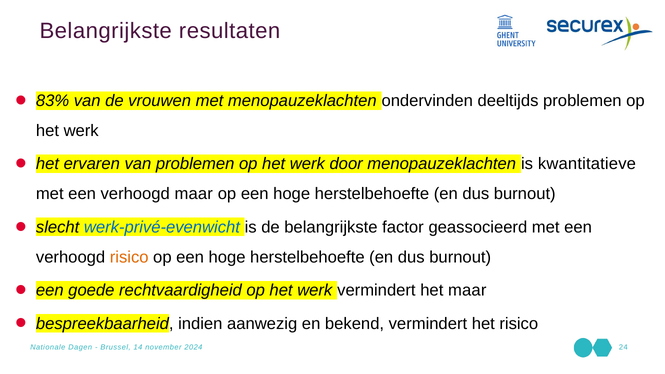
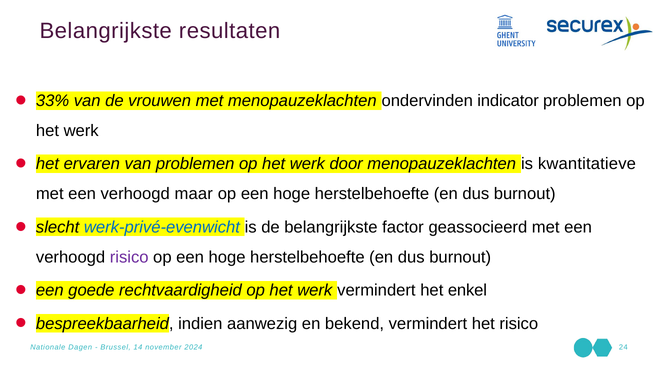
83%: 83% -> 33% (53, 101)
deeltijds: deeltijds -> indicator (508, 101)
risico colour: orange -> purple (129, 257)
het maar: maar -> enkel (467, 290)
